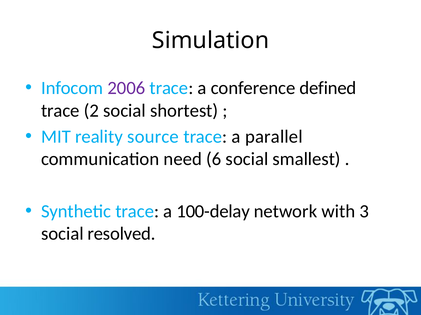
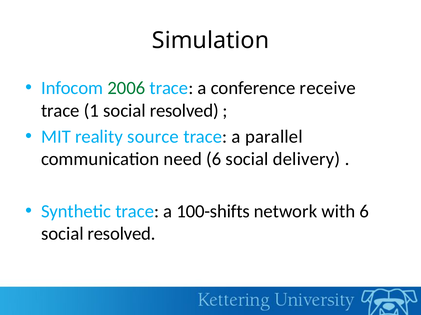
2006 colour: purple -> green (126, 88)
defined: defined -> receive (328, 88)
2: 2 -> 1 (91, 111)
shortest: shortest -> resolved (184, 111)
smallest: smallest -> delivery (306, 159)
100-delay: 100-delay -> 100-shifts (213, 212)
with 3: 3 -> 6 (364, 212)
